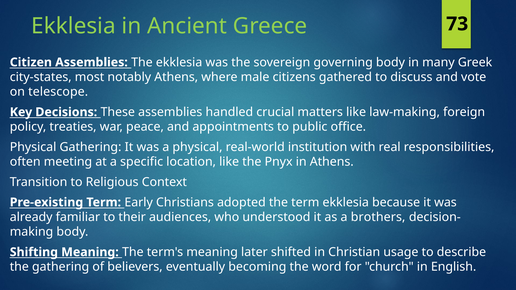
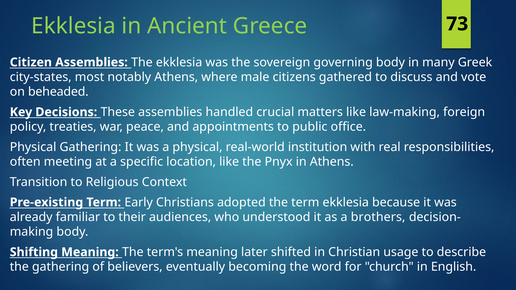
telescope: telescope -> beheaded (58, 92)
